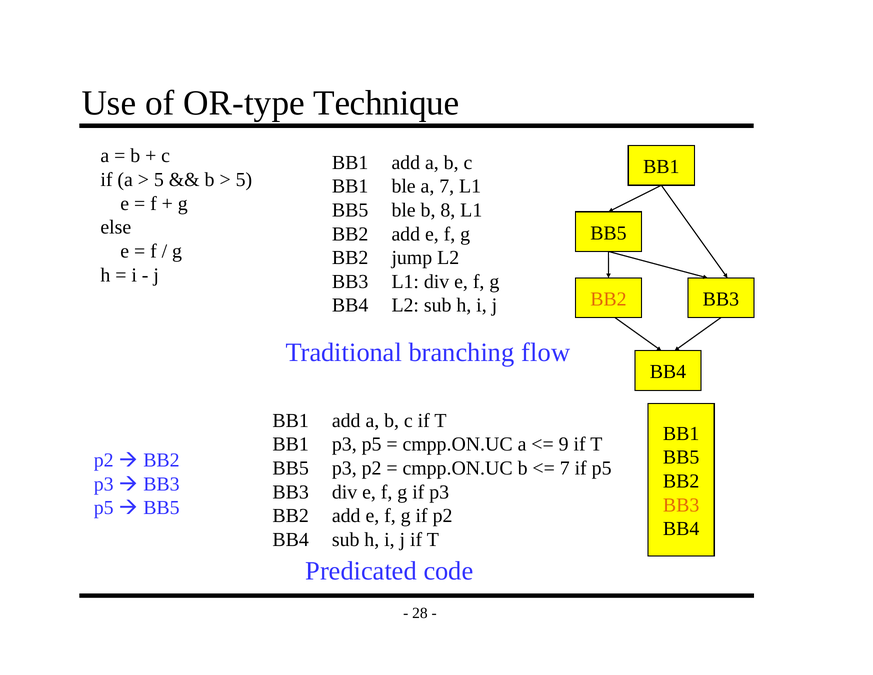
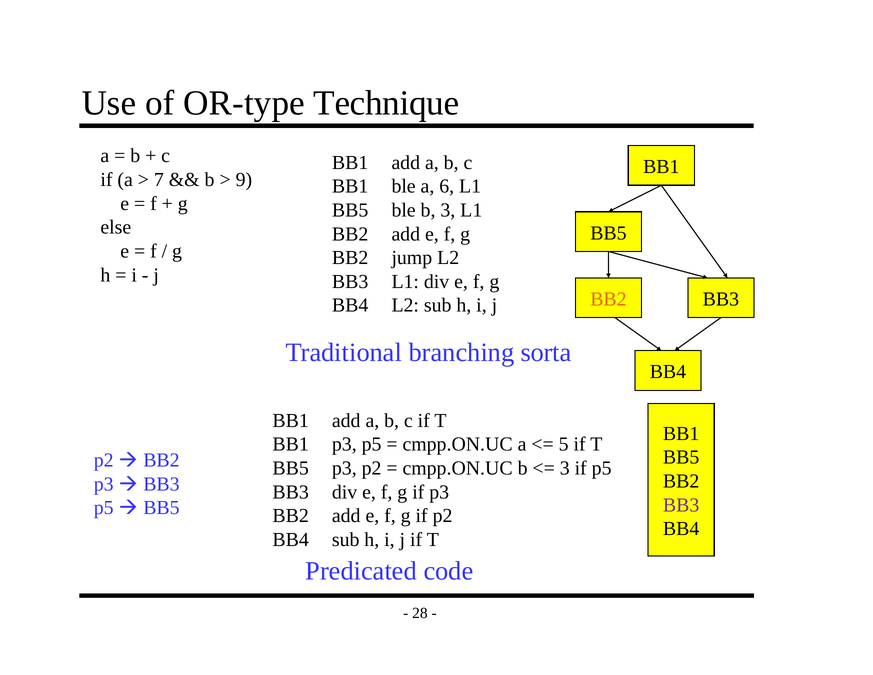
5: 5 -> 7 (159, 180)
5: 5 -> 9 (244, 180)
a 7: 7 -> 6 (447, 186)
b 8: 8 -> 3 (448, 210)
flow: flow -> sorta (546, 352)
9: 9 -> 5 (564, 444)
7: 7 -> 3 (565, 468)
BB3 colour: orange -> purple (681, 505)
